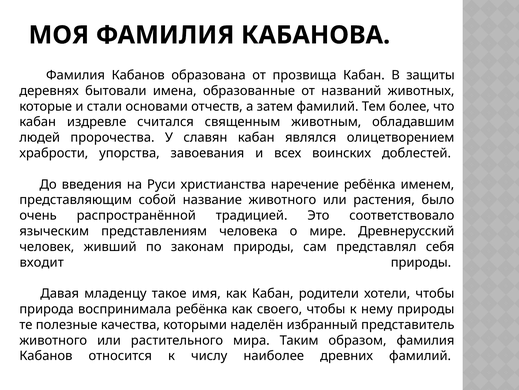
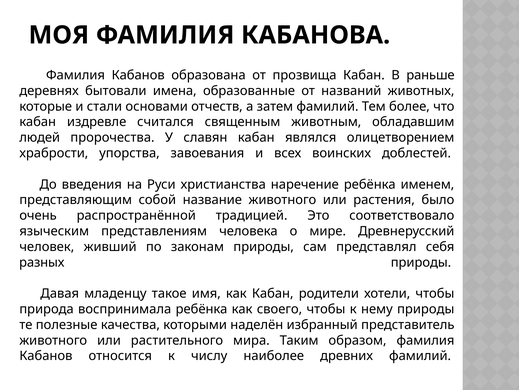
защиты: защиты -> раньше (431, 75)
входит: входит -> разных (42, 262)
